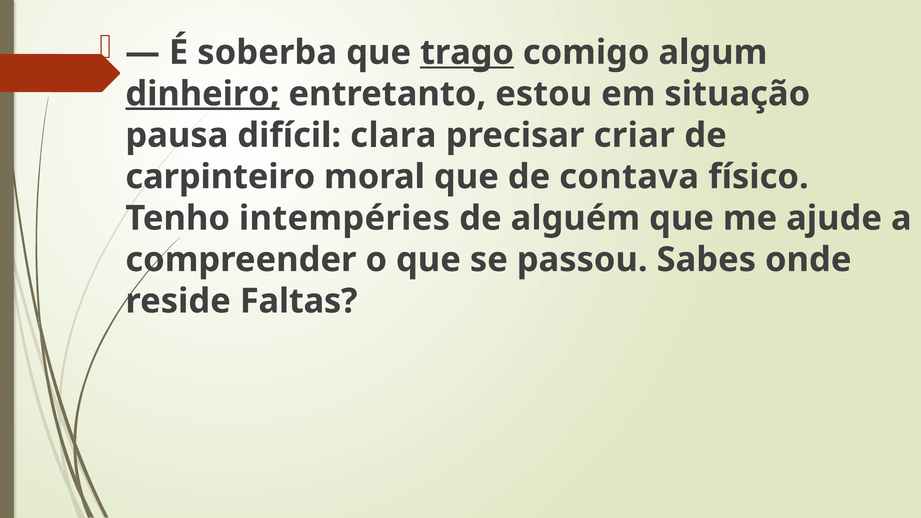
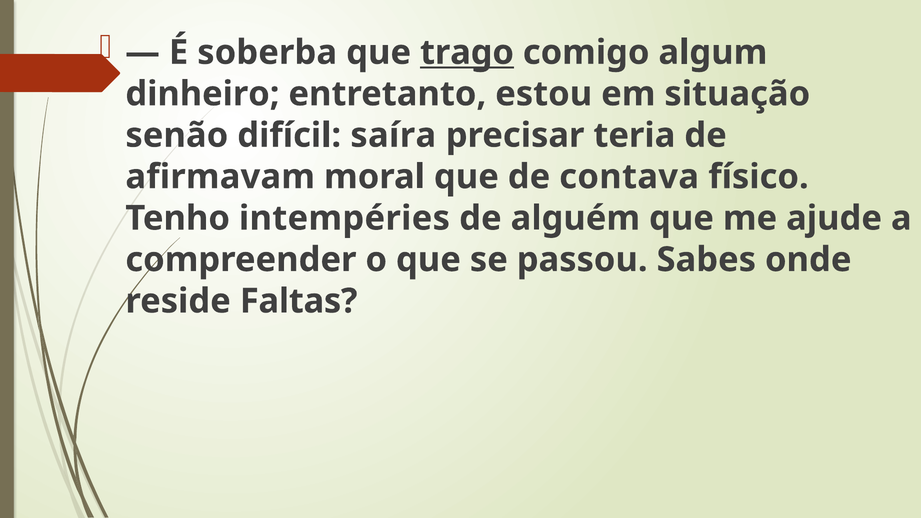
dinheiro underline: present -> none (202, 94)
pausa: pausa -> senão (177, 135)
clara: clara -> saíra (393, 135)
criar: criar -> teria (634, 135)
carpinteiro: carpinteiro -> afirmavam (220, 177)
